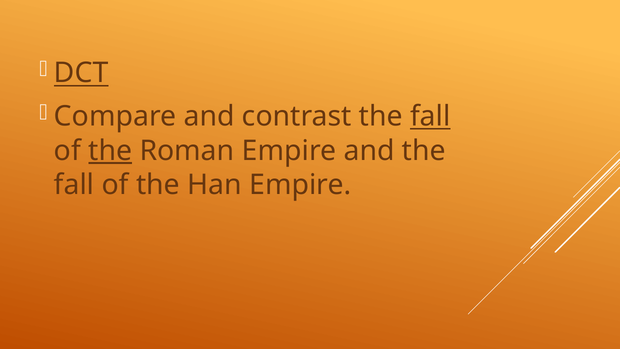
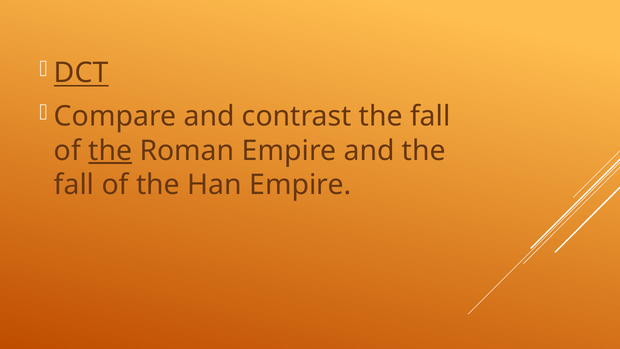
fall underline: present -> none (430, 116)
